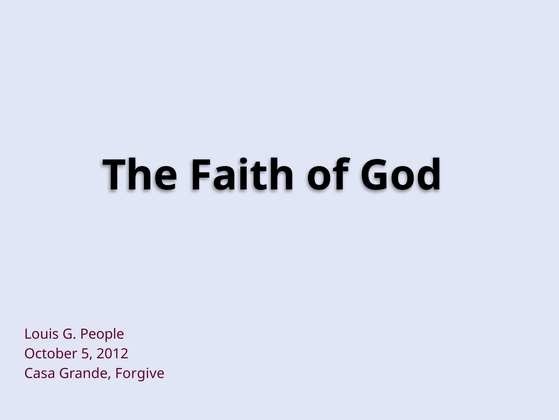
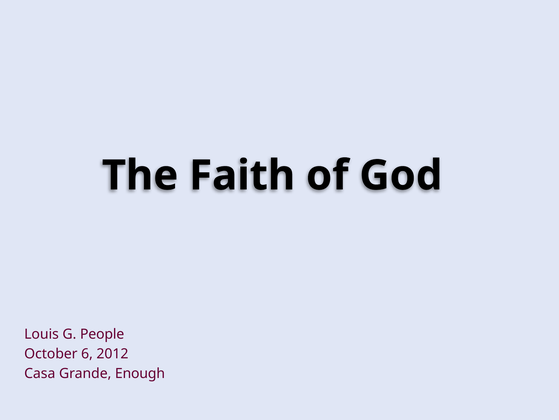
5: 5 -> 6 (87, 353)
Forgive: Forgive -> Enough (140, 373)
